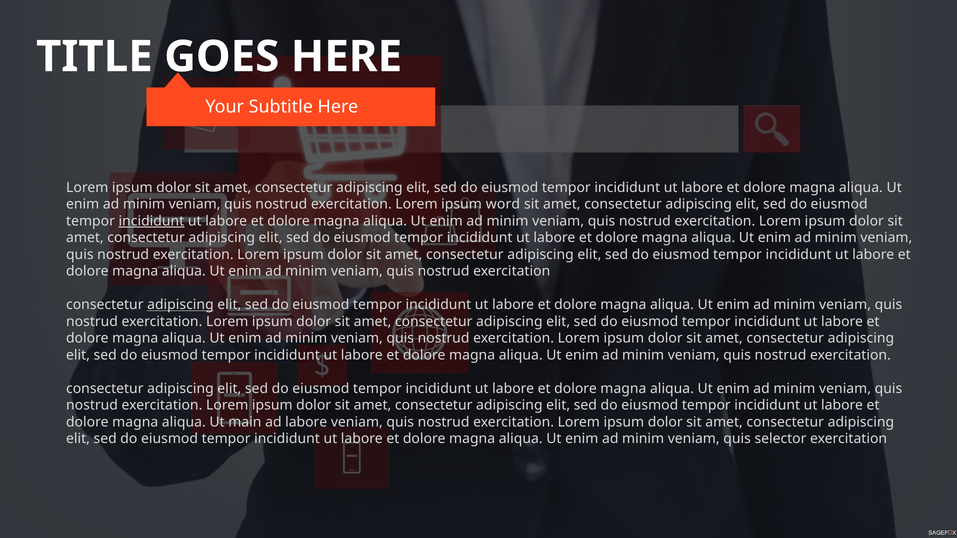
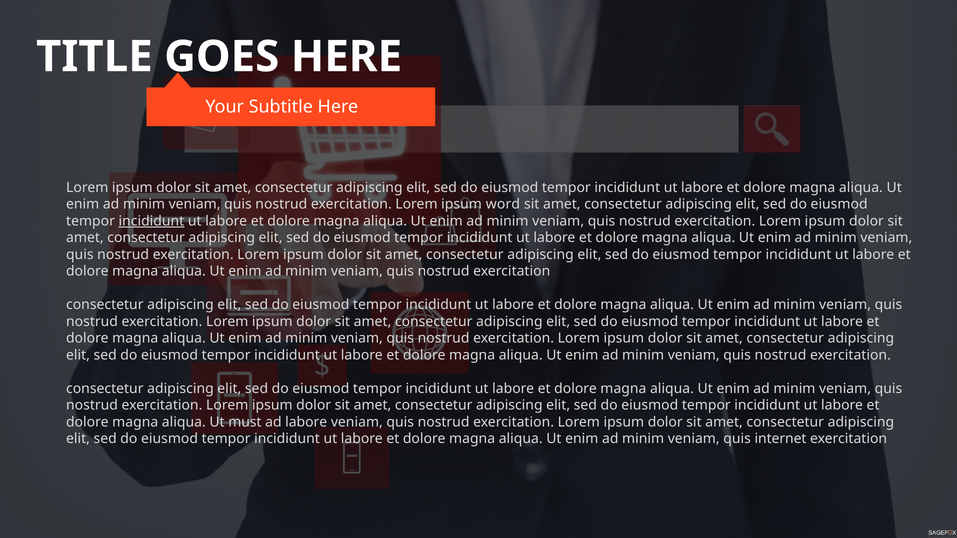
adipiscing underline: present -> none (180, 305)
main: main -> must (245, 422)
selector: selector -> internet (781, 439)
